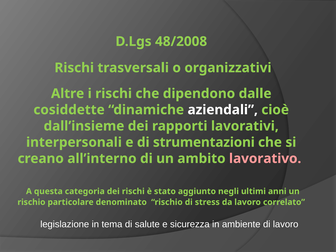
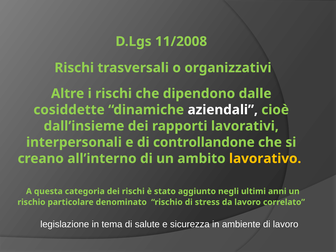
48/2008: 48/2008 -> 11/2008 (181, 41)
strumentazioni: strumentazioni -> controllandone (204, 142)
lavorativo colour: pink -> yellow (265, 159)
